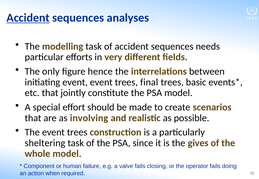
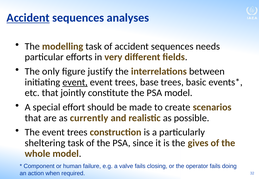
hence: hence -> justify (100, 72)
event underline: none -> present (75, 82)
final: final -> base (149, 82)
involving: involving -> currently (89, 118)
